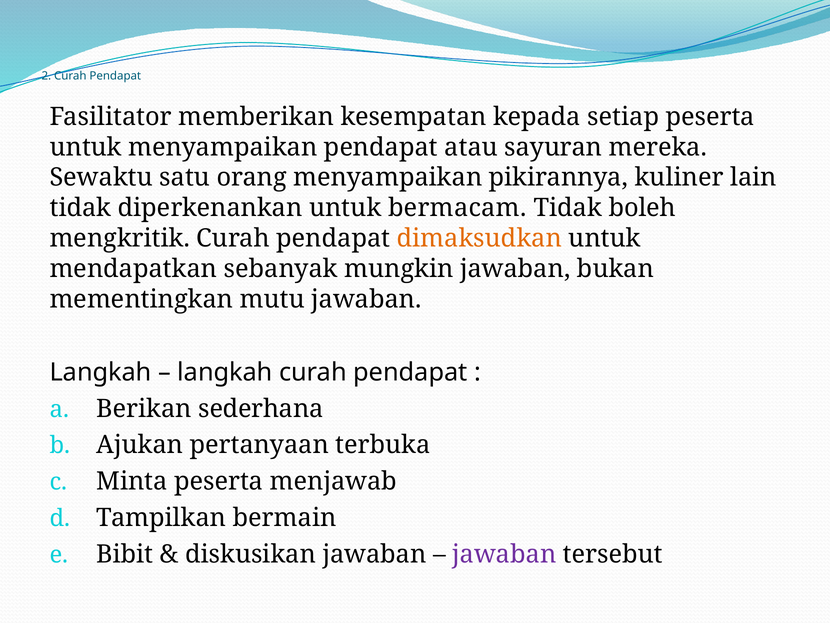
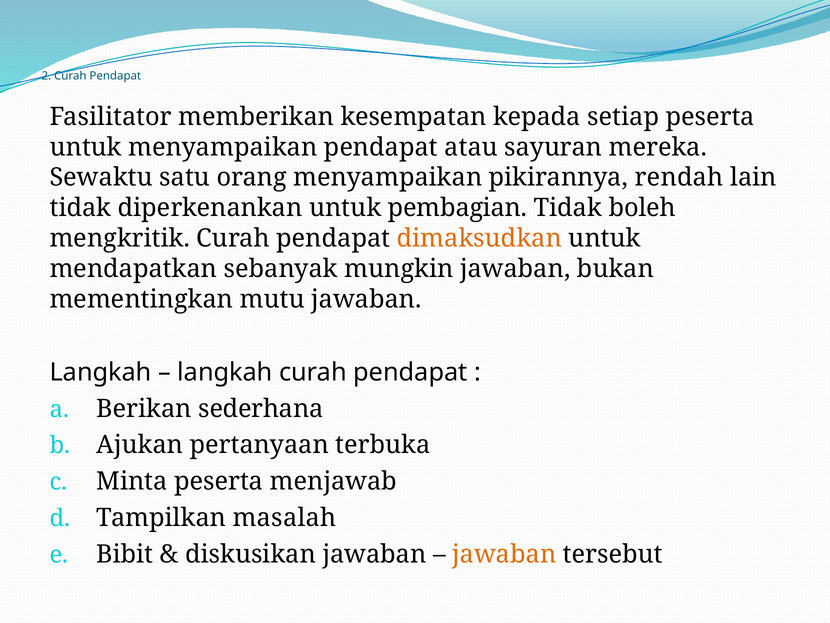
kuliner: kuliner -> rendah (679, 177)
bermacam: bermacam -> pembagian (458, 208)
bermain: bermain -> masalah (285, 518)
jawaban colour: purple -> orange (504, 554)
